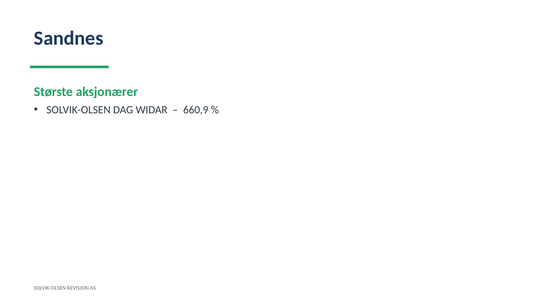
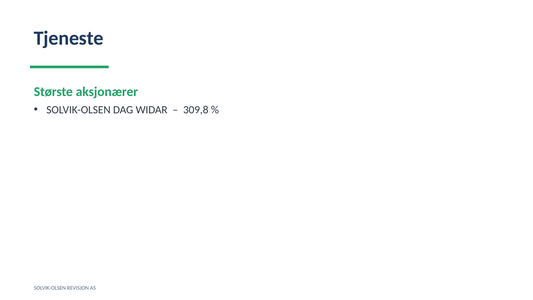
Sandnes: Sandnes -> Tjeneste (69, 38)
660,9: 660,9 -> 309,8 (196, 110)
